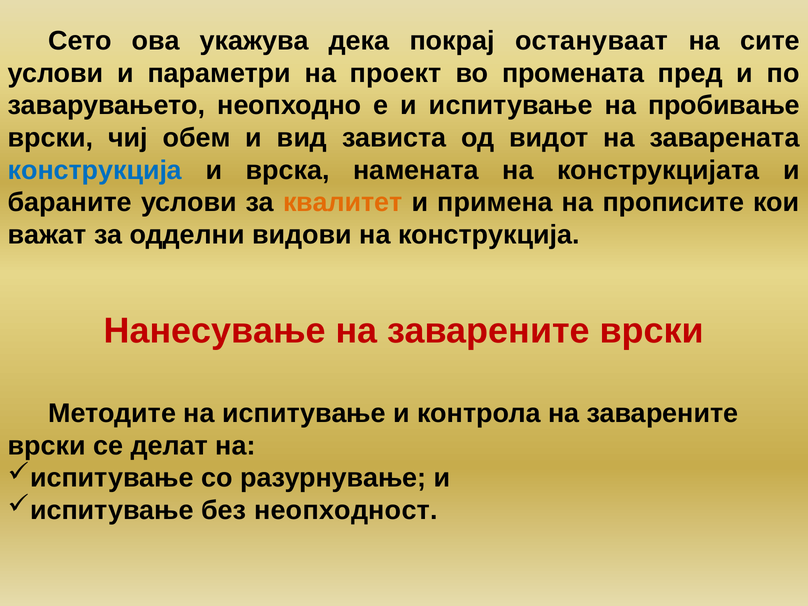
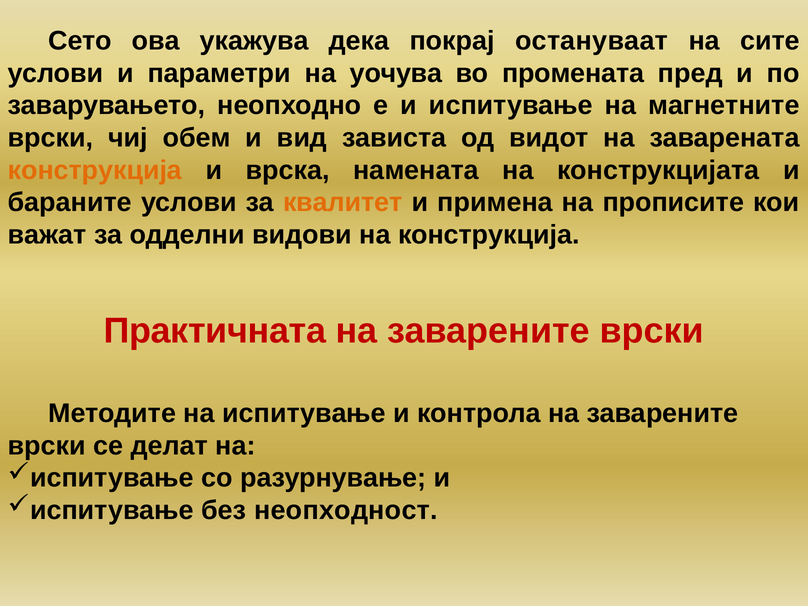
проект: проект -> уочува (396, 73)
пробивање: пробивање -> магнетните (724, 106)
конструкција colour: blue -> orange (95, 170)
Нанесување: Нанесување -> Практичната (215, 331)
